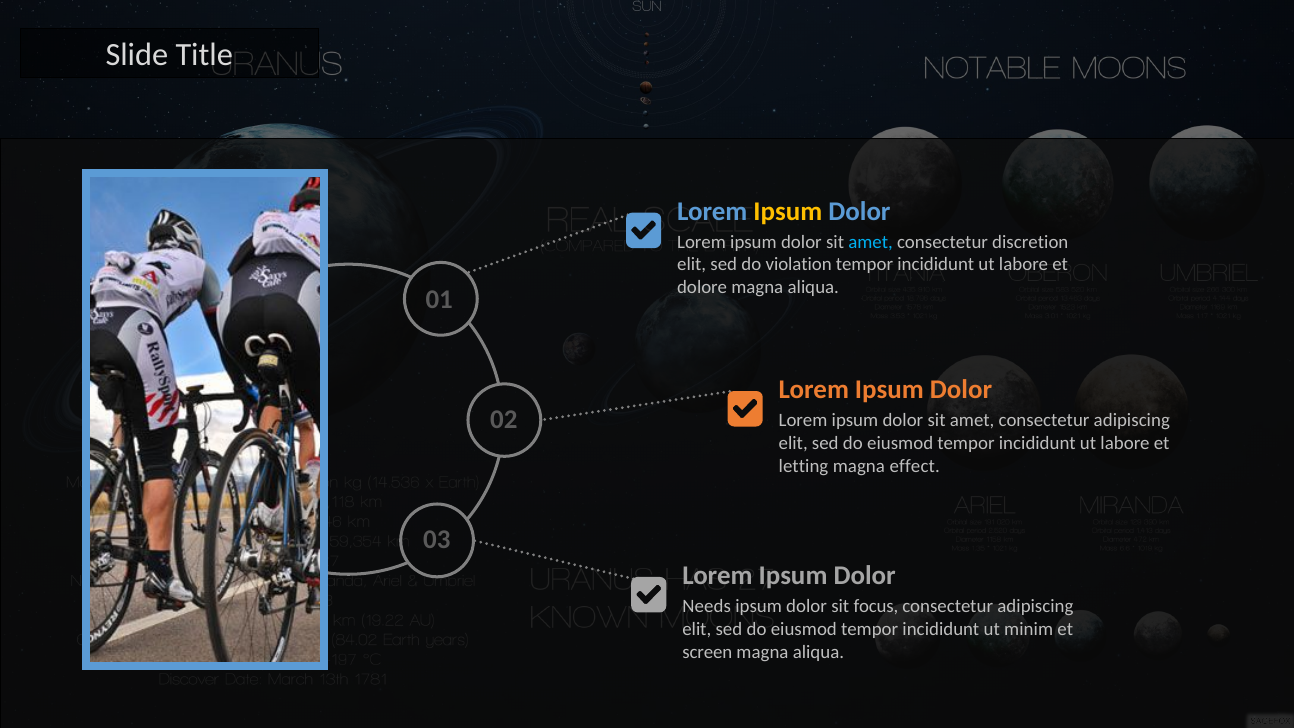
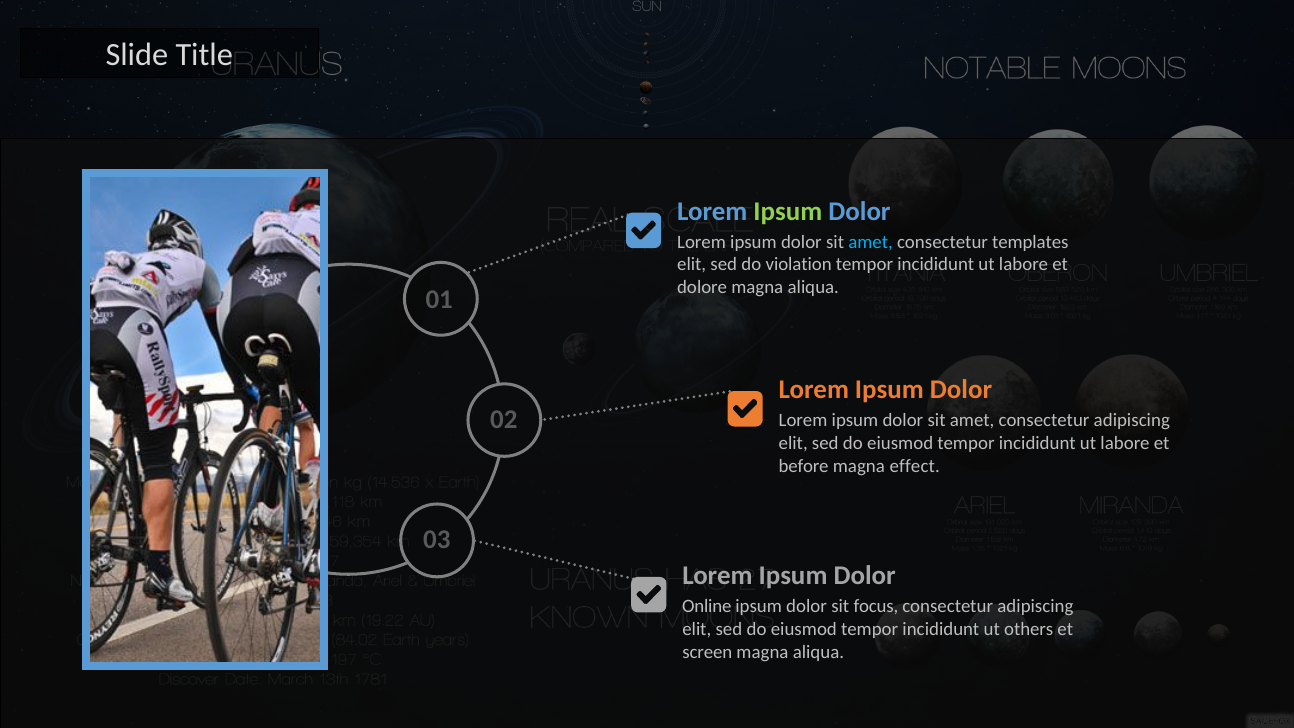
Ipsum colour: yellow -> light green (788, 211)
discretion: discretion -> templates (1030, 242)
letting: letting -> before (804, 466)
Needs: Needs -> Online (707, 606)
minim: minim -> others (1029, 629)
